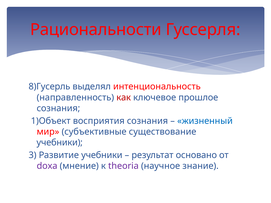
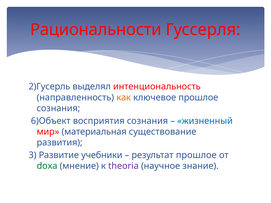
8)Гусерль: 8)Гусерль -> 2)Гусерль (49, 87)
как colour: red -> orange (124, 98)
1)Объект: 1)Объект -> 6)Объект (51, 121)
субъективные: субъективные -> материальная (94, 132)
учебники: учебники -> развития (60, 143)
результат основано: основано -> прошлое (196, 155)
doxa colour: purple -> green (47, 166)
